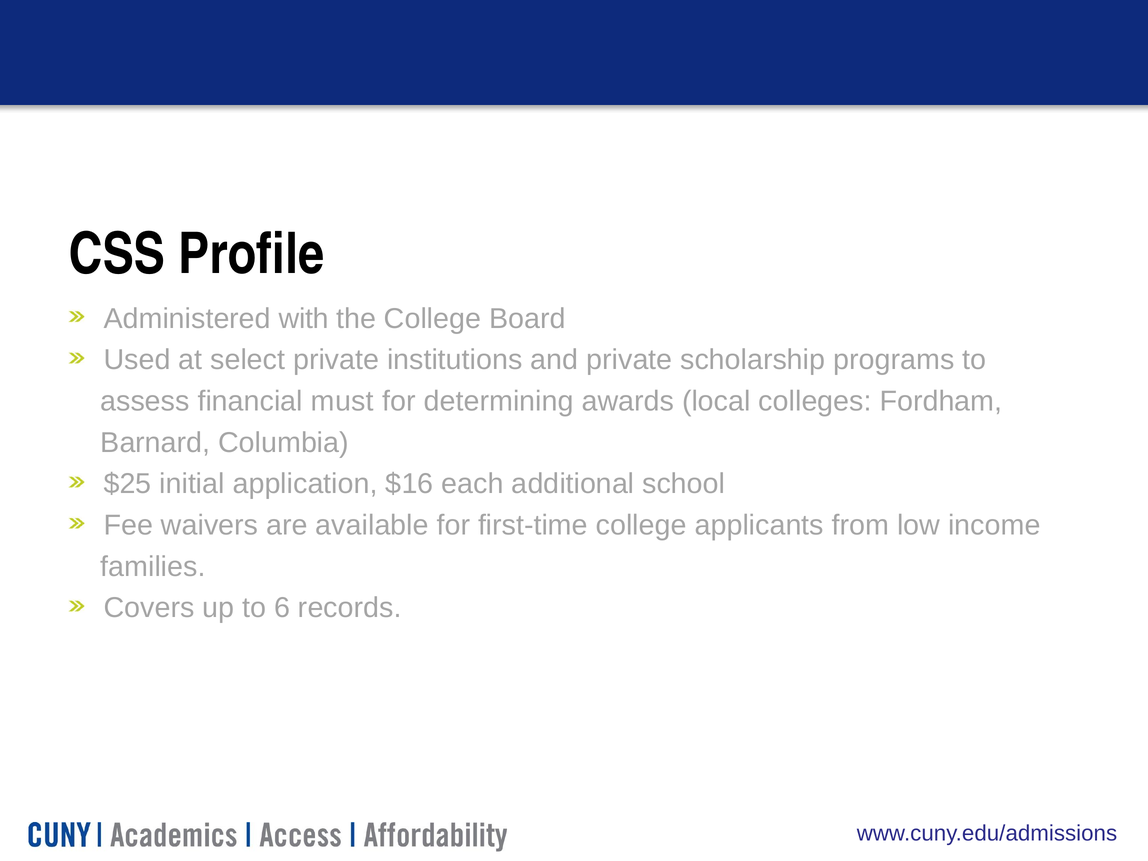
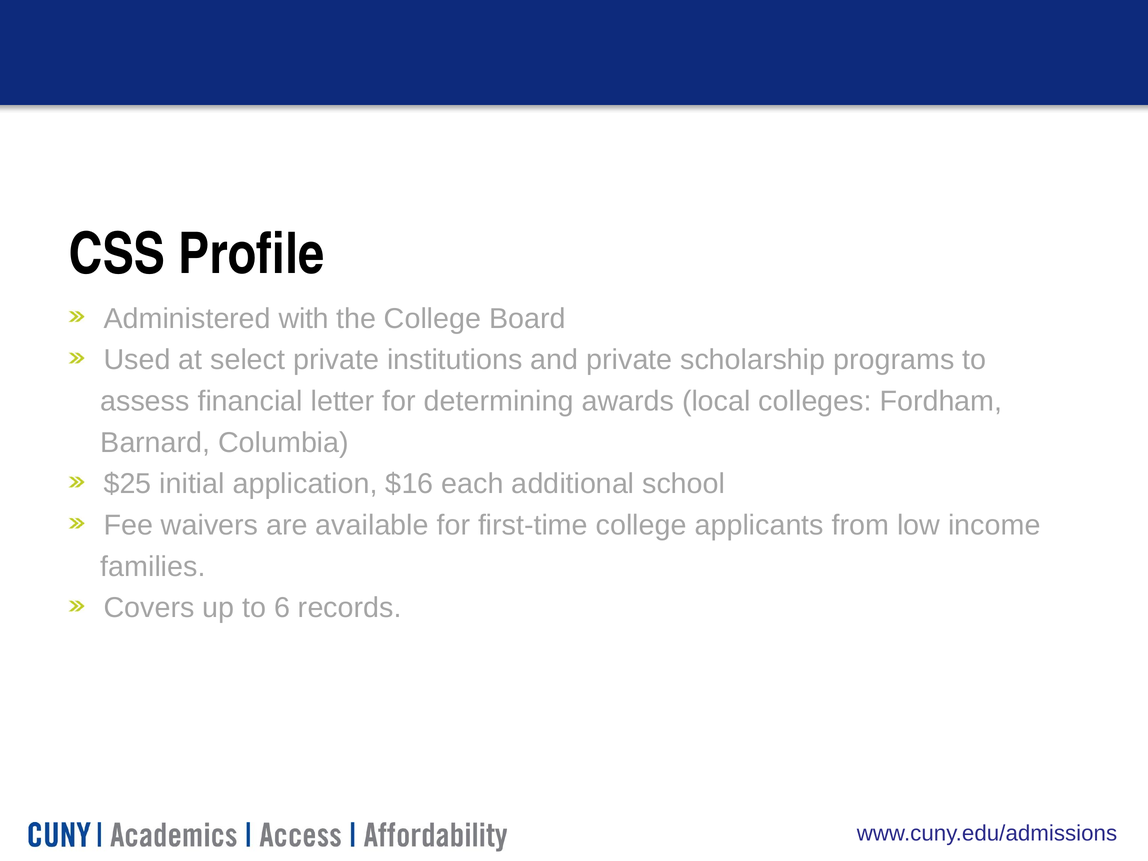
must: must -> letter (343, 401)
